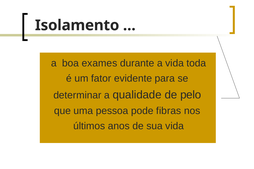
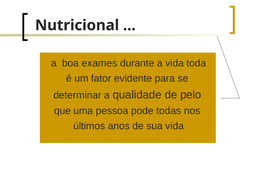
Isolamento: Isolamento -> Nutricional (77, 25)
fibras: fibras -> todas (169, 111)
